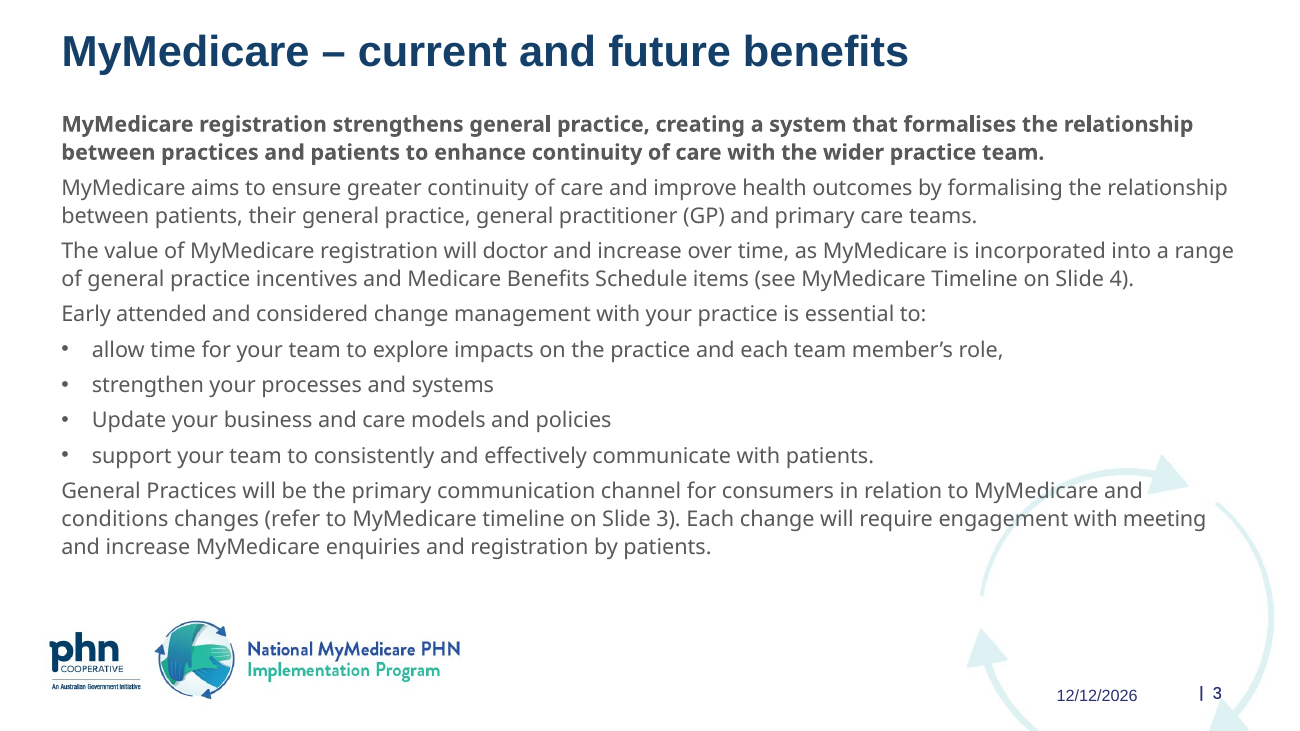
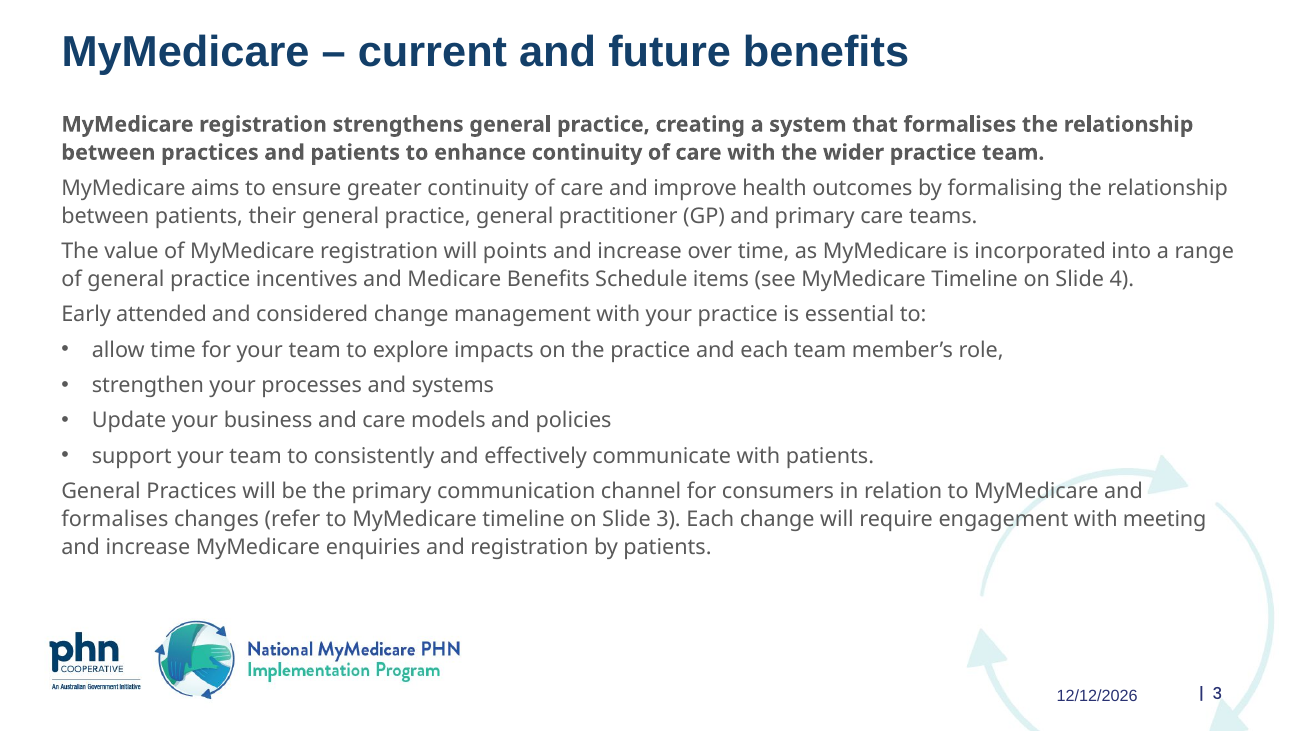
doctor: doctor -> points (515, 251)
conditions: conditions -> formalises (115, 520)
